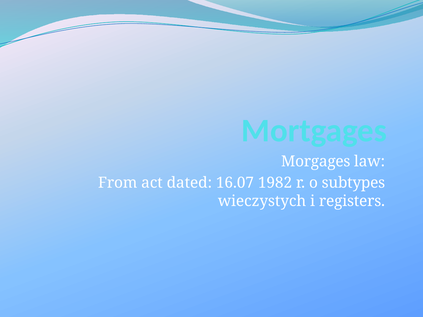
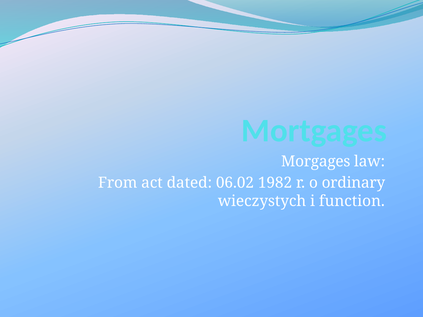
16.07: 16.07 -> 06.02 (235, 183)
subtypes: subtypes -> ordinary (353, 183)
registers: registers -> function (352, 201)
